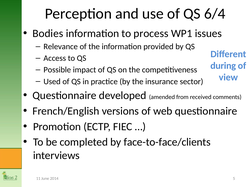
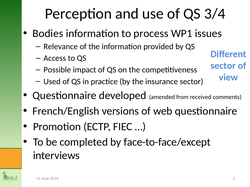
6/4: 6/4 -> 3/4 (215, 14)
during: during -> sector (223, 66)
face-to-face/clients: face-to-face/clients -> face-to-face/except (167, 142)
